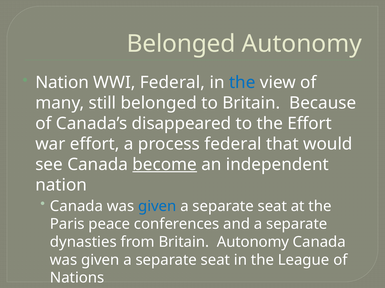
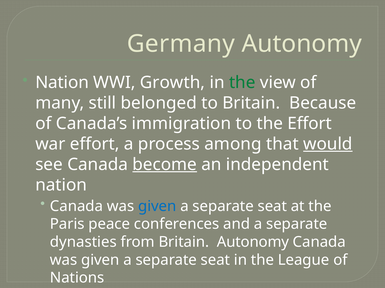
Belonged: Belonged -> Germany (181, 44)
WWI Federal: Federal -> Growth (172, 83)
the colour: blue -> green (242, 83)
disappeared: disappeared -> immigration (181, 124)
process federal: federal -> among (233, 144)
would underline: none -> present (328, 144)
